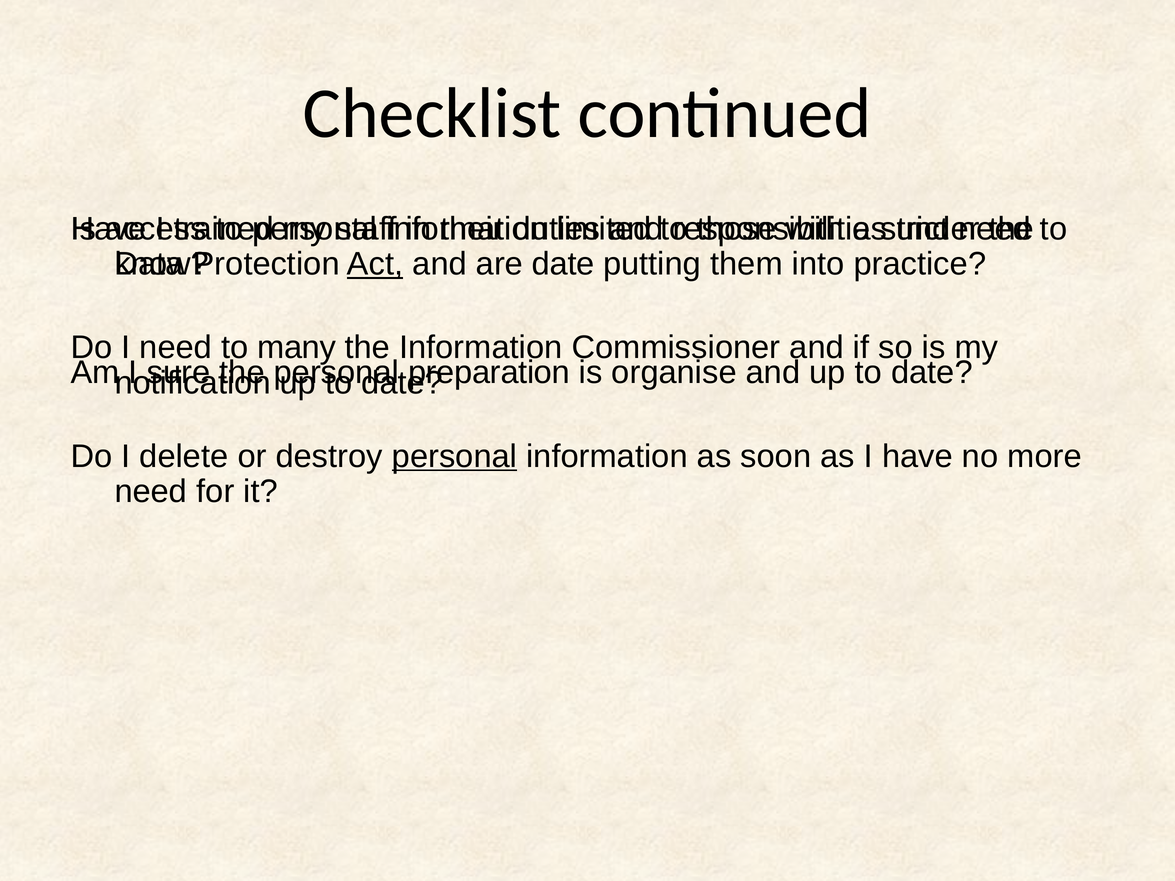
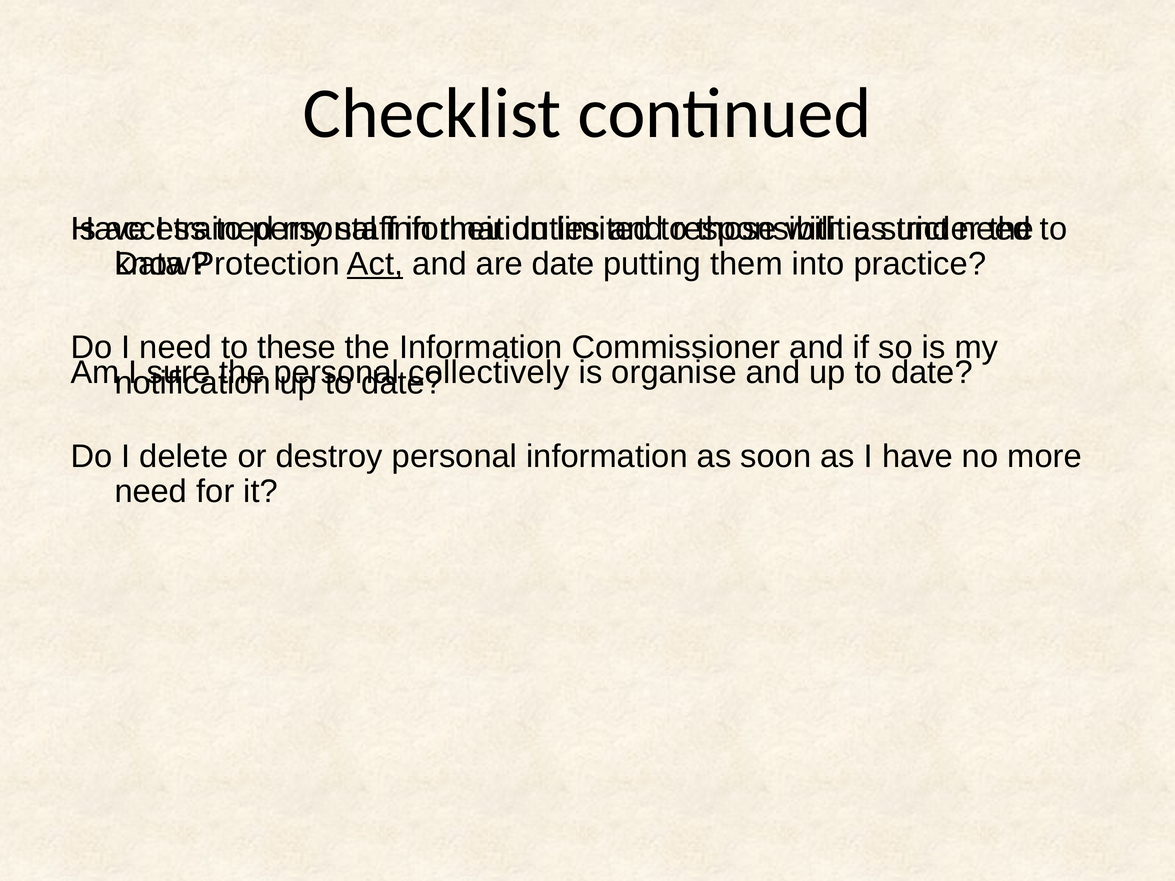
many: many -> these (297, 348)
preparation: preparation -> collectively (489, 373)
personal underline: present -> none (454, 456)
